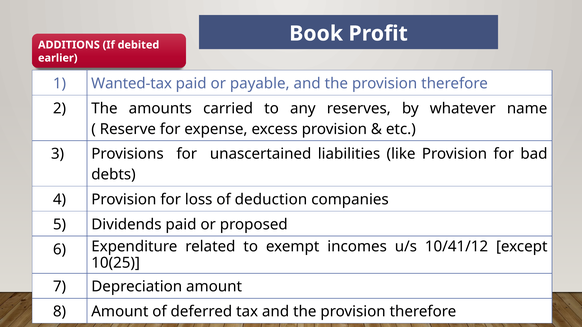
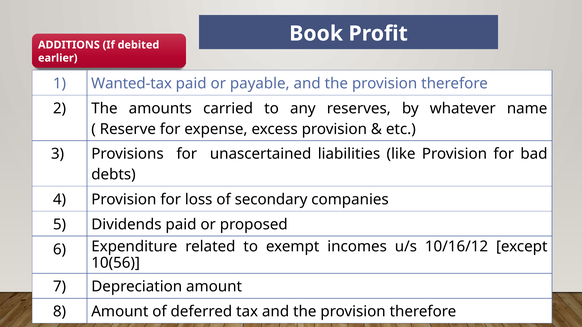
deduction: deduction -> secondary (271, 200)
10/41/12: 10/41/12 -> 10/16/12 (457, 247)
10(25: 10(25 -> 10(56 (116, 263)
